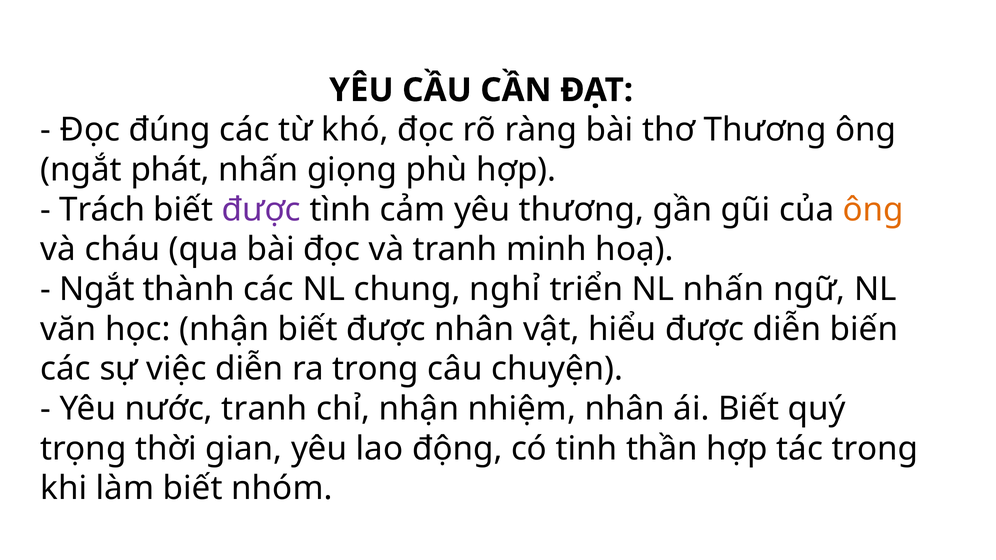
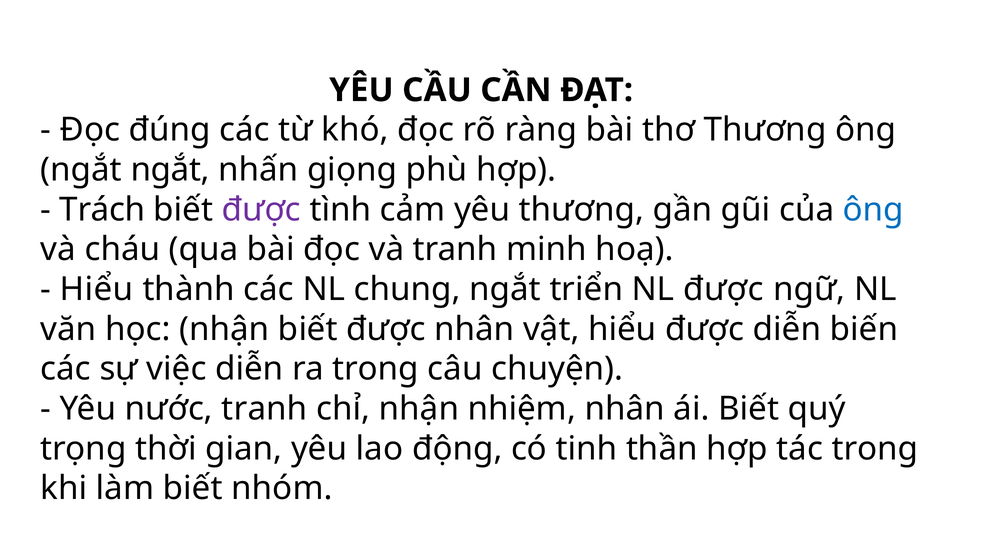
ngắt phát: phát -> ngắt (170, 170)
ông colour: orange -> blue (873, 210)
Ngắt: Ngắt -> Hiểu (97, 289)
chung nghỉ: nghỉ -> ngắt (505, 289)
NL nhấn: nhấn -> được (724, 289)
